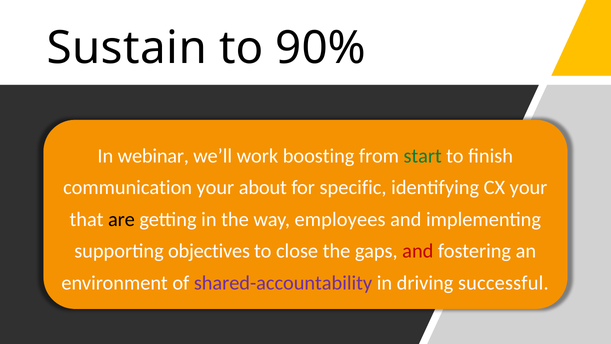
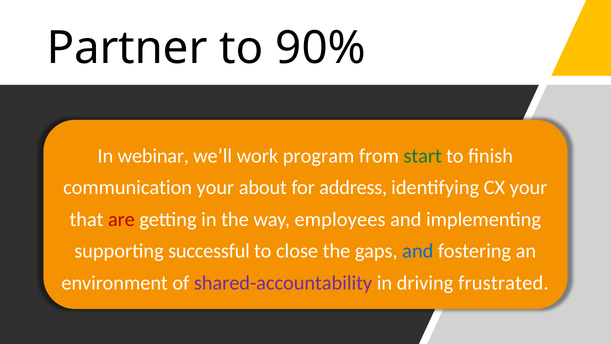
Sustain: Sustain -> Partner (127, 48)
boosting: boosting -> program (319, 156)
specific: specific -> address (353, 187)
are colour: black -> red (121, 219)
objectives: objectives -> successful (209, 251)
and colour: red -> blue (418, 251)
successful: successful -> frustrated (503, 283)
